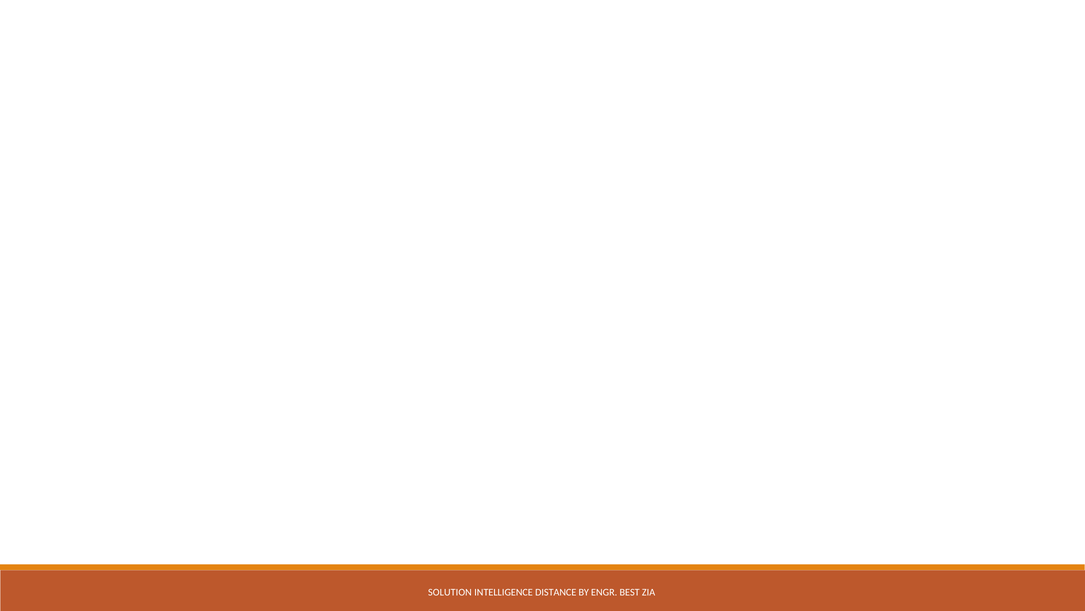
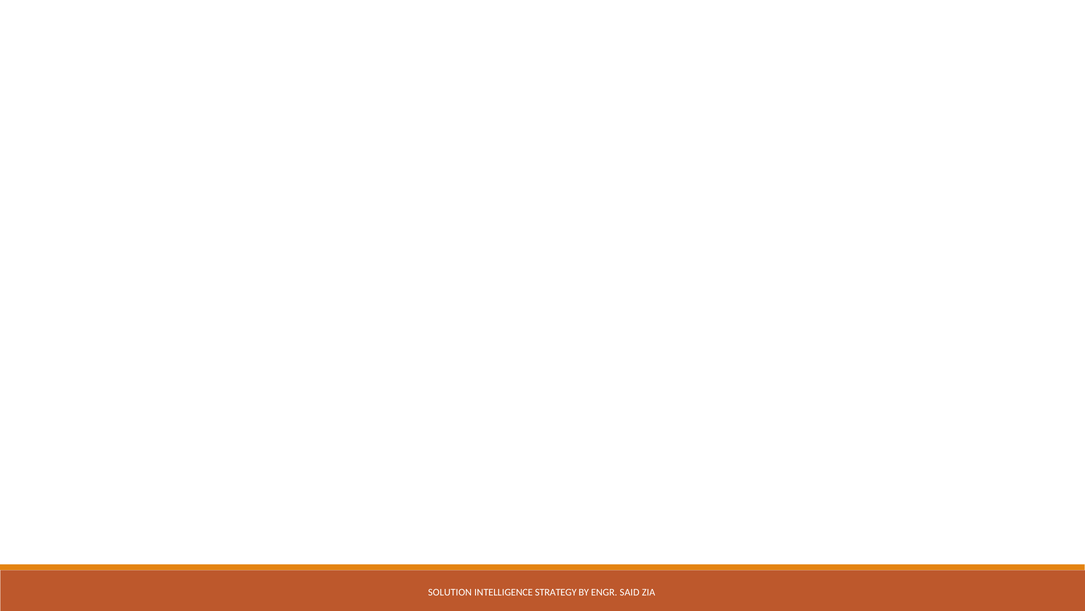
DISTANCE: DISTANCE -> STRATEGY (556, 592)
BEST: BEST -> SAID (630, 592)
